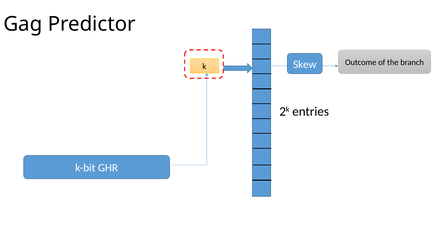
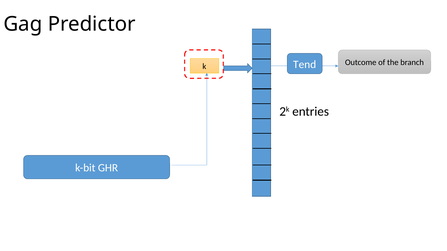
Skew: Skew -> Tend (305, 64)
